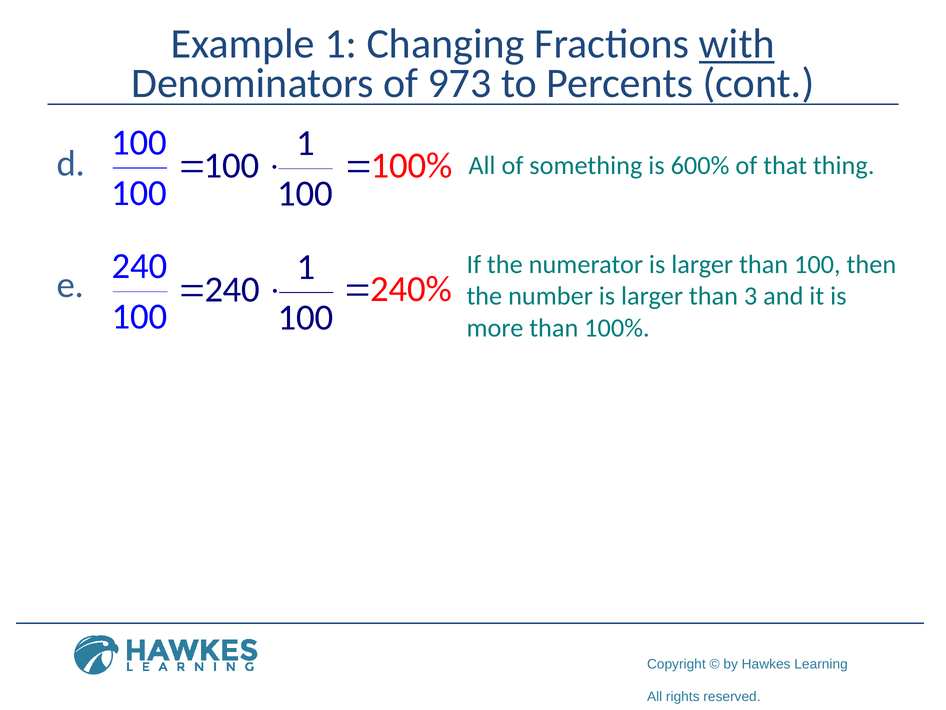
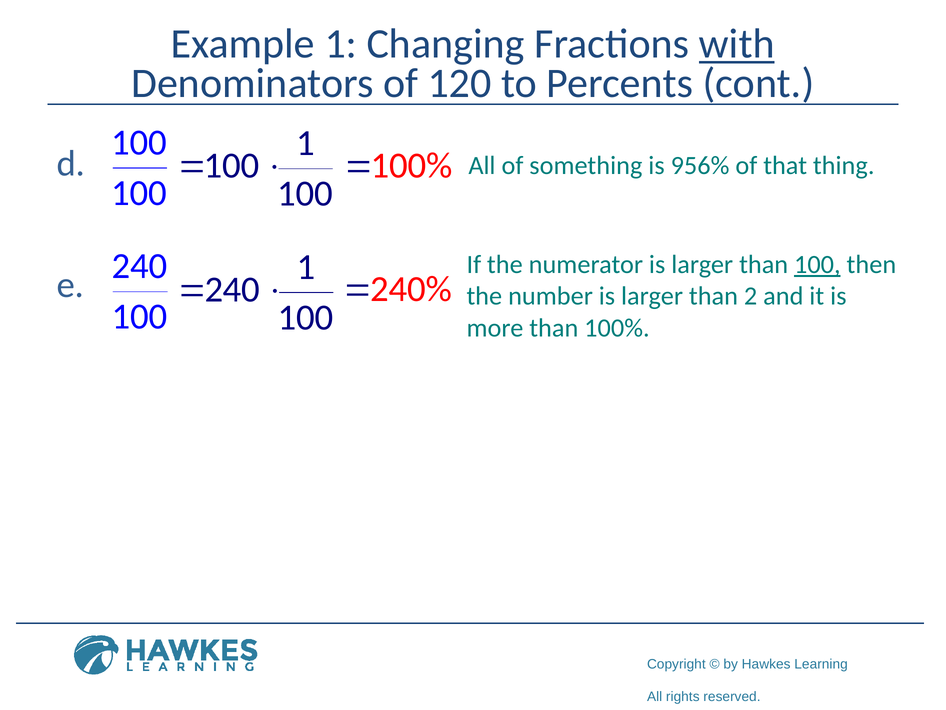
973: 973 -> 120 (460, 83)
600%: 600% -> 956% (700, 165)
100 underline: none -> present (817, 265)
3: 3 -> 2 (751, 296)
